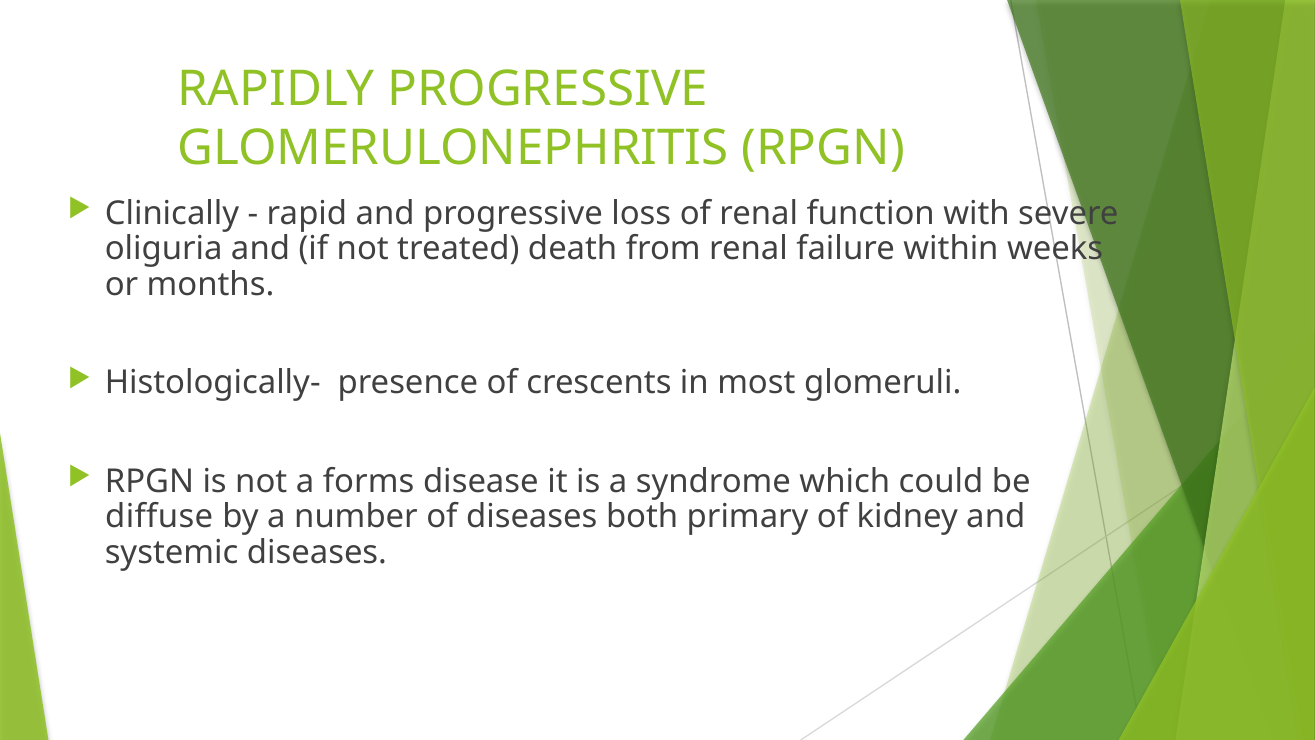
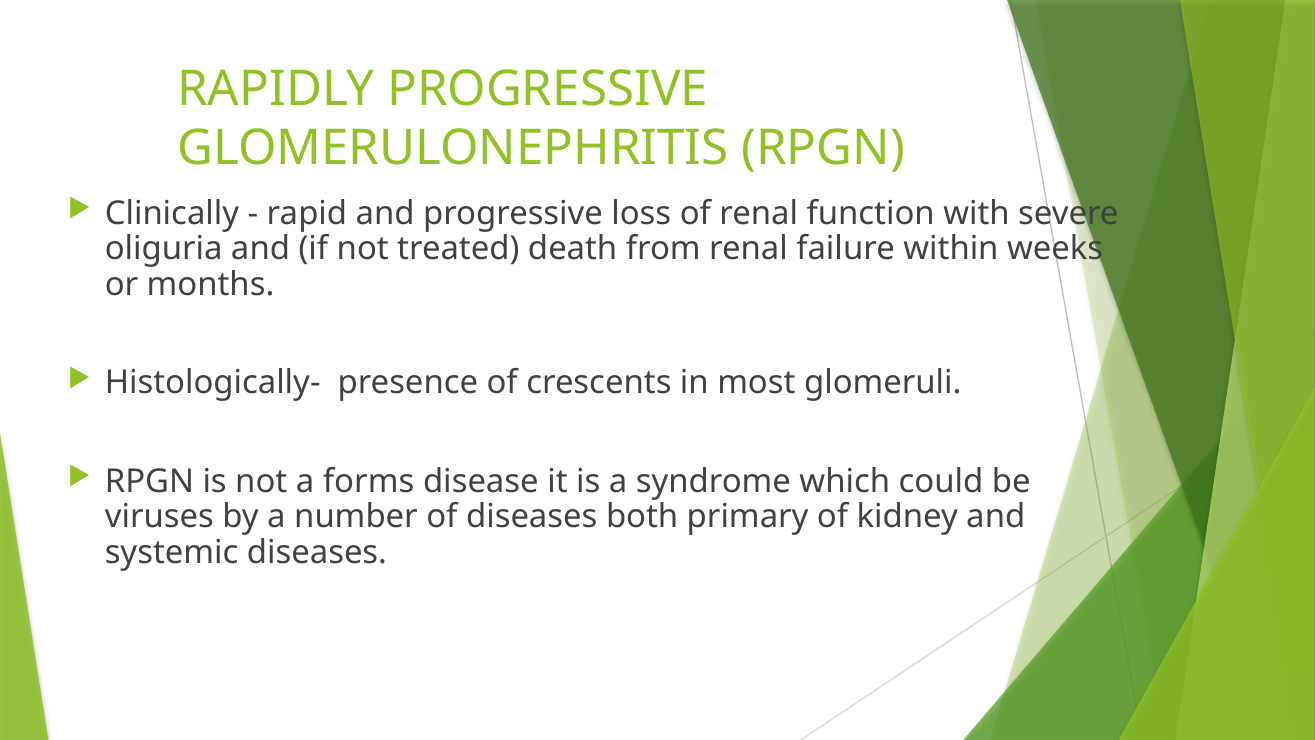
diffuse: diffuse -> viruses (159, 517)
